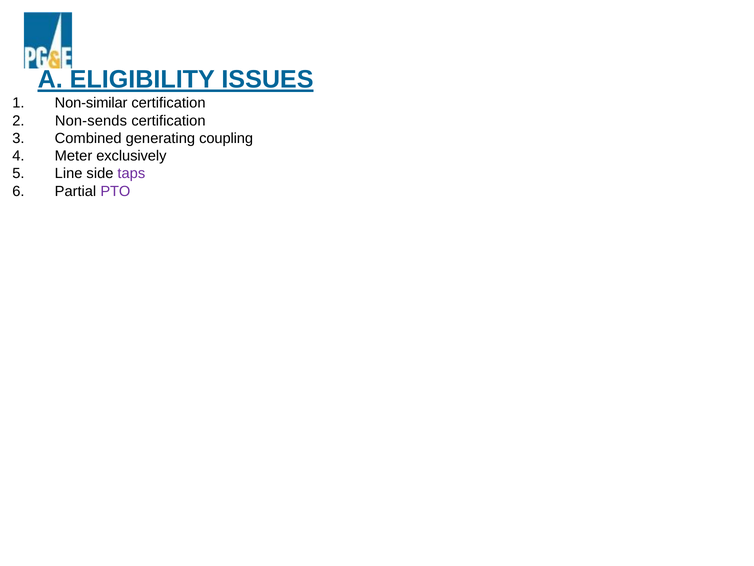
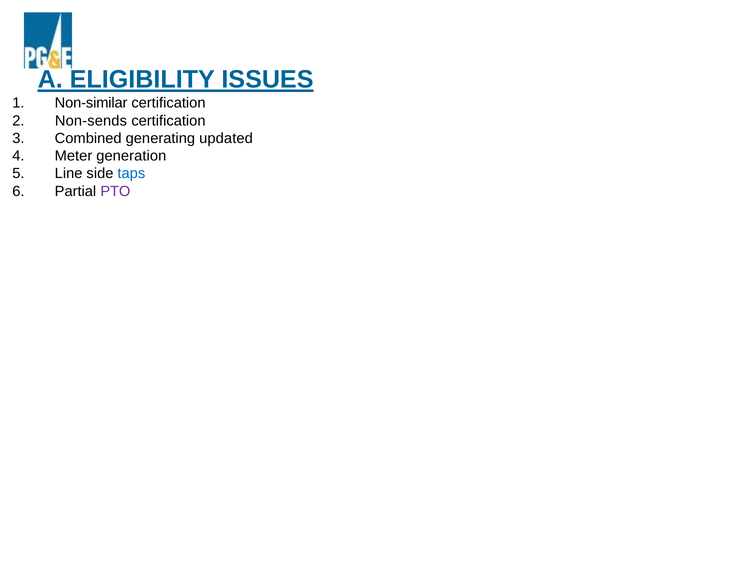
coupling: coupling -> updated (226, 138)
exclusively: exclusively -> generation (131, 156)
taps colour: purple -> blue (131, 173)
